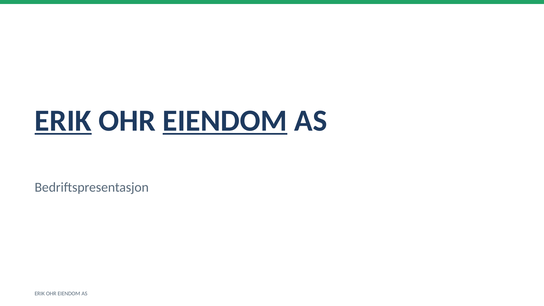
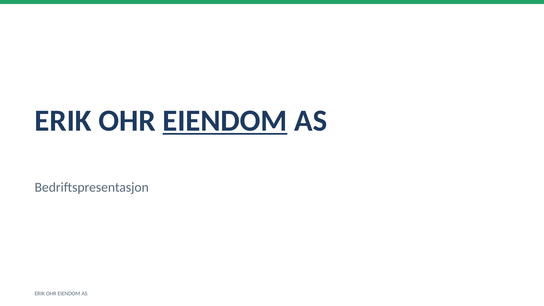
ERIK underline: present -> none (63, 121)
